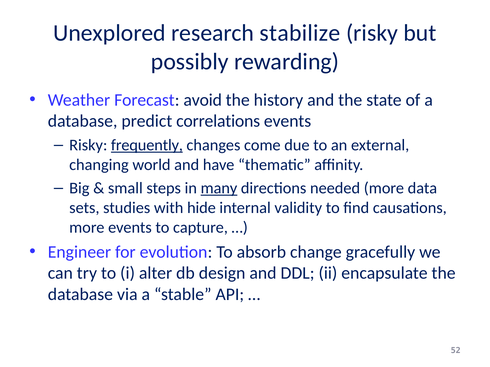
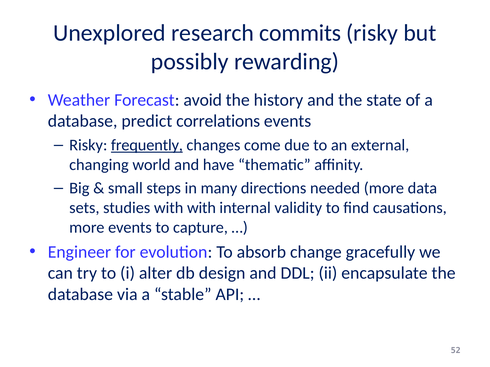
stabilize: stabilize -> commits (300, 33)
many underline: present -> none (219, 188)
with hide: hide -> with (201, 208)
